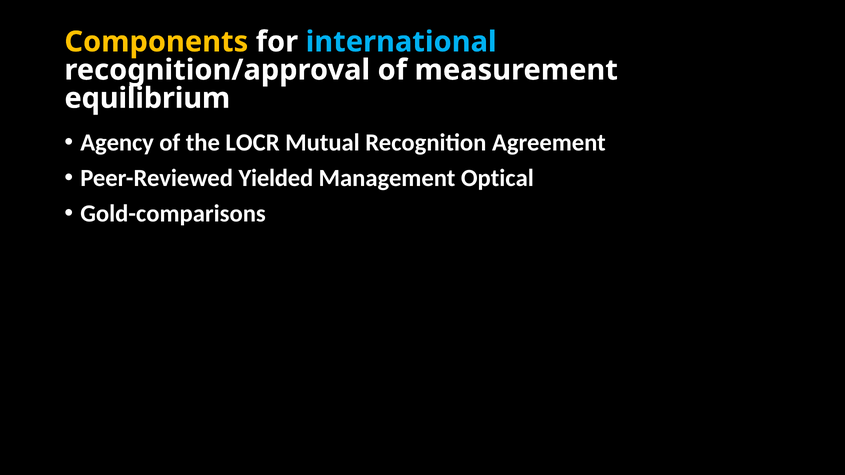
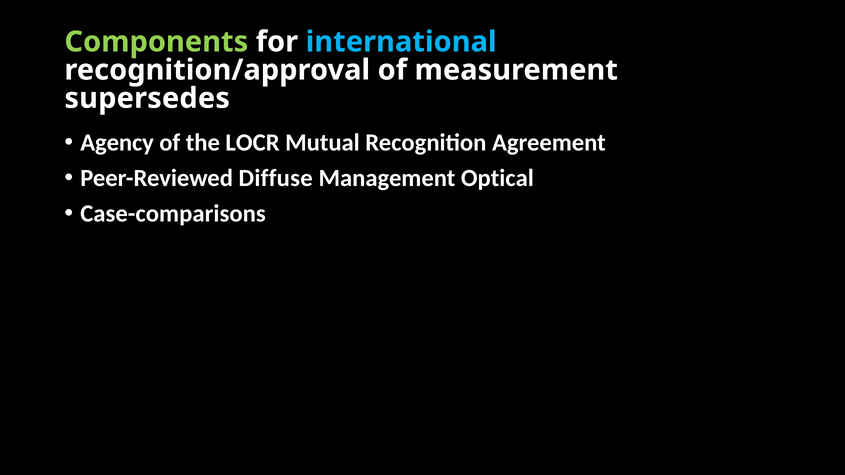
Components colour: yellow -> light green (156, 42)
equilibrium: equilibrium -> supersedes (147, 98)
Yielded: Yielded -> Diffuse (276, 178)
Gold-comparisons: Gold-comparisons -> Case-comparisons (173, 214)
